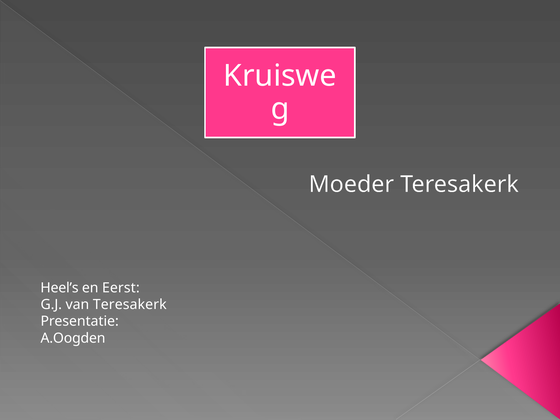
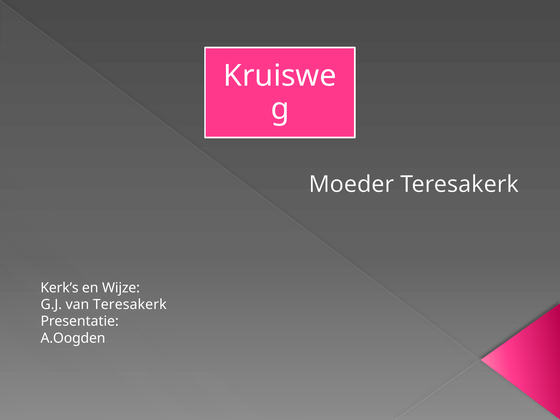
Heel’s: Heel’s -> Kerk’s (59, 288)
Eerst: Eerst -> Wijze (121, 288)
